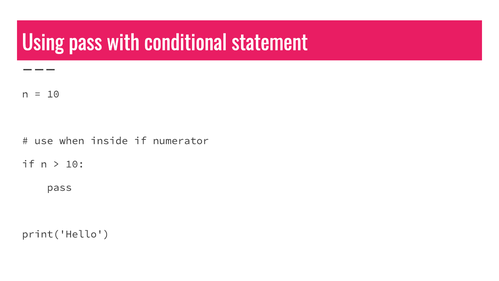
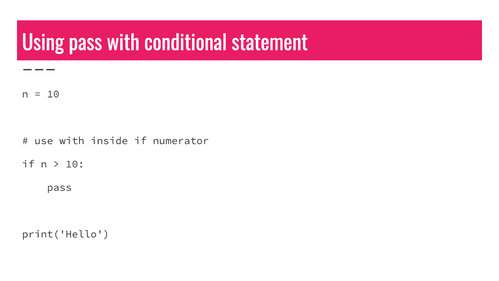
use when: when -> with (72, 141)
